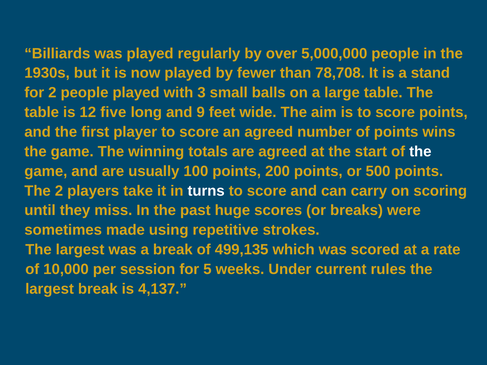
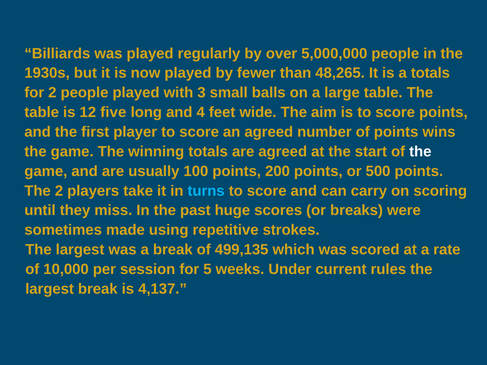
78,708: 78,708 -> 48,265 (340, 73)
a stand: stand -> totals (430, 73)
9: 9 -> 4 (201, 112)
turns colour: white -> light blue (206, 191)
